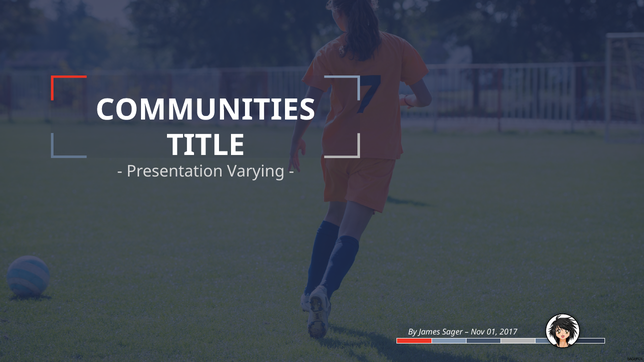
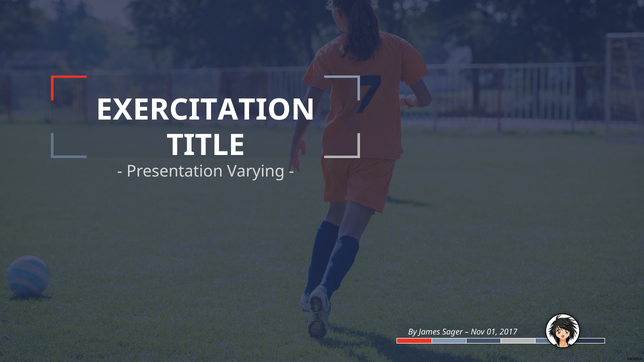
COMMUNITIES: COMMUNITIES -> EXERCITATION (205, 110)
